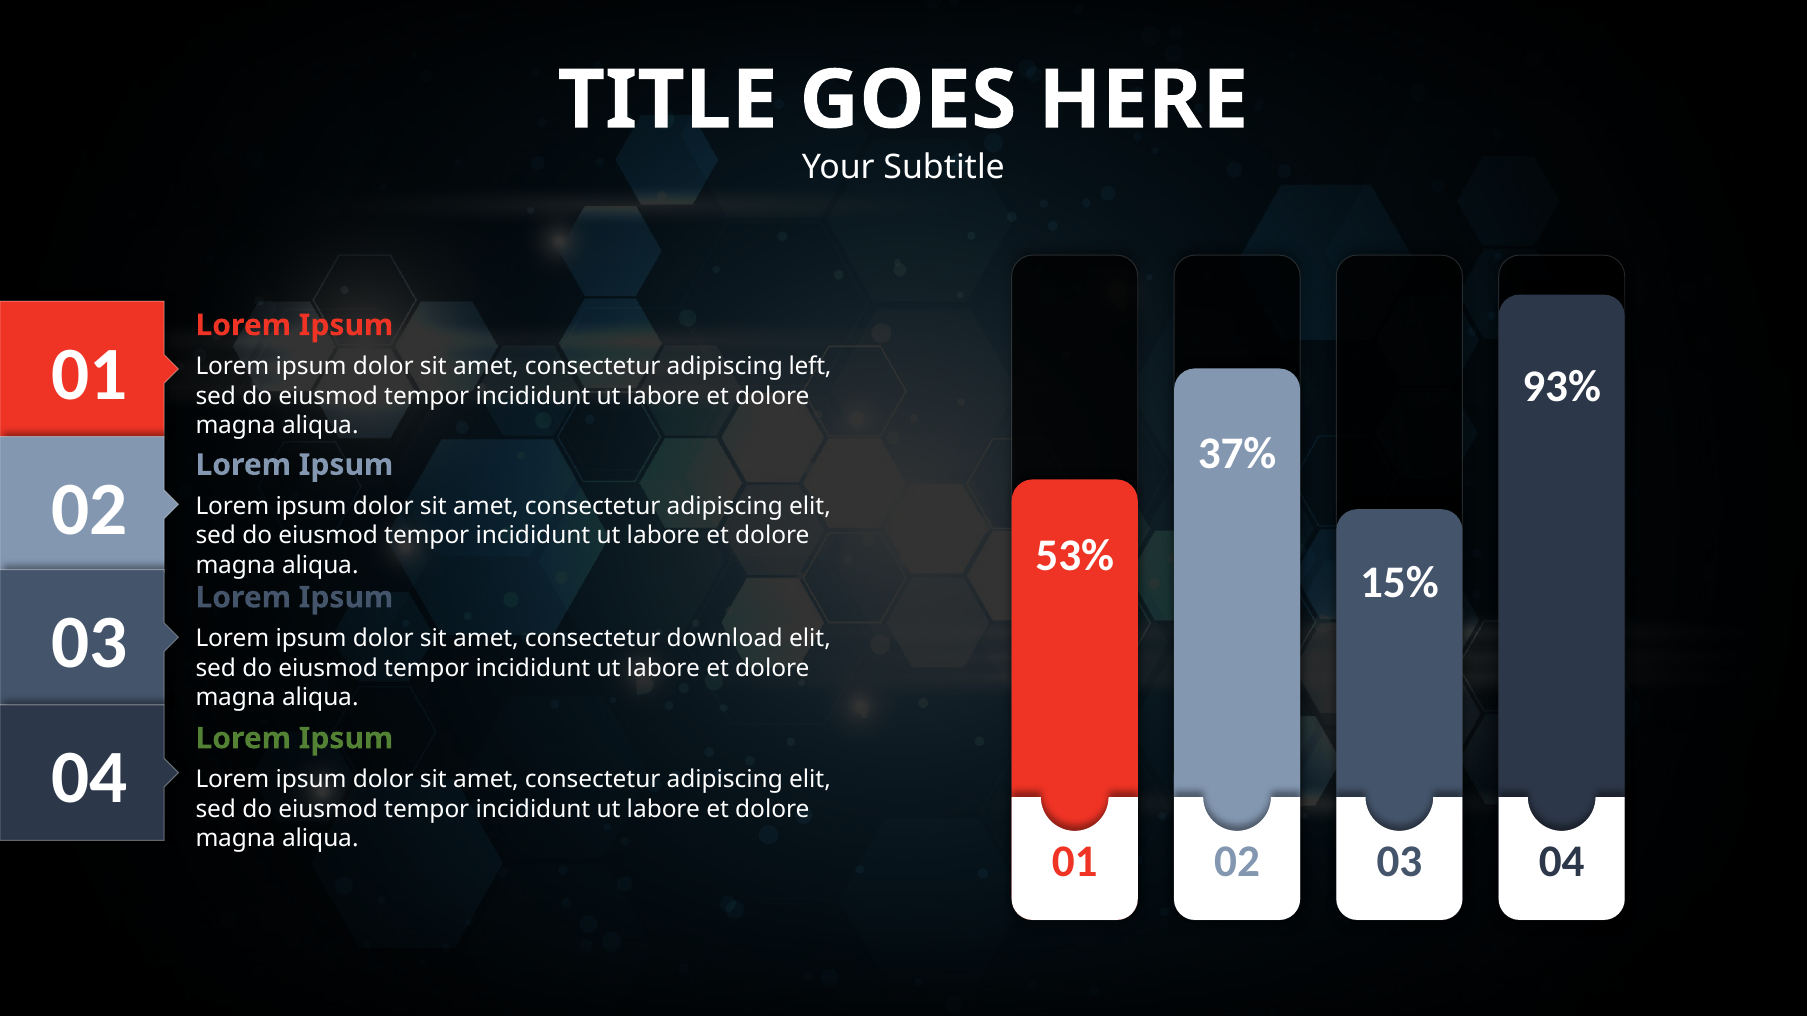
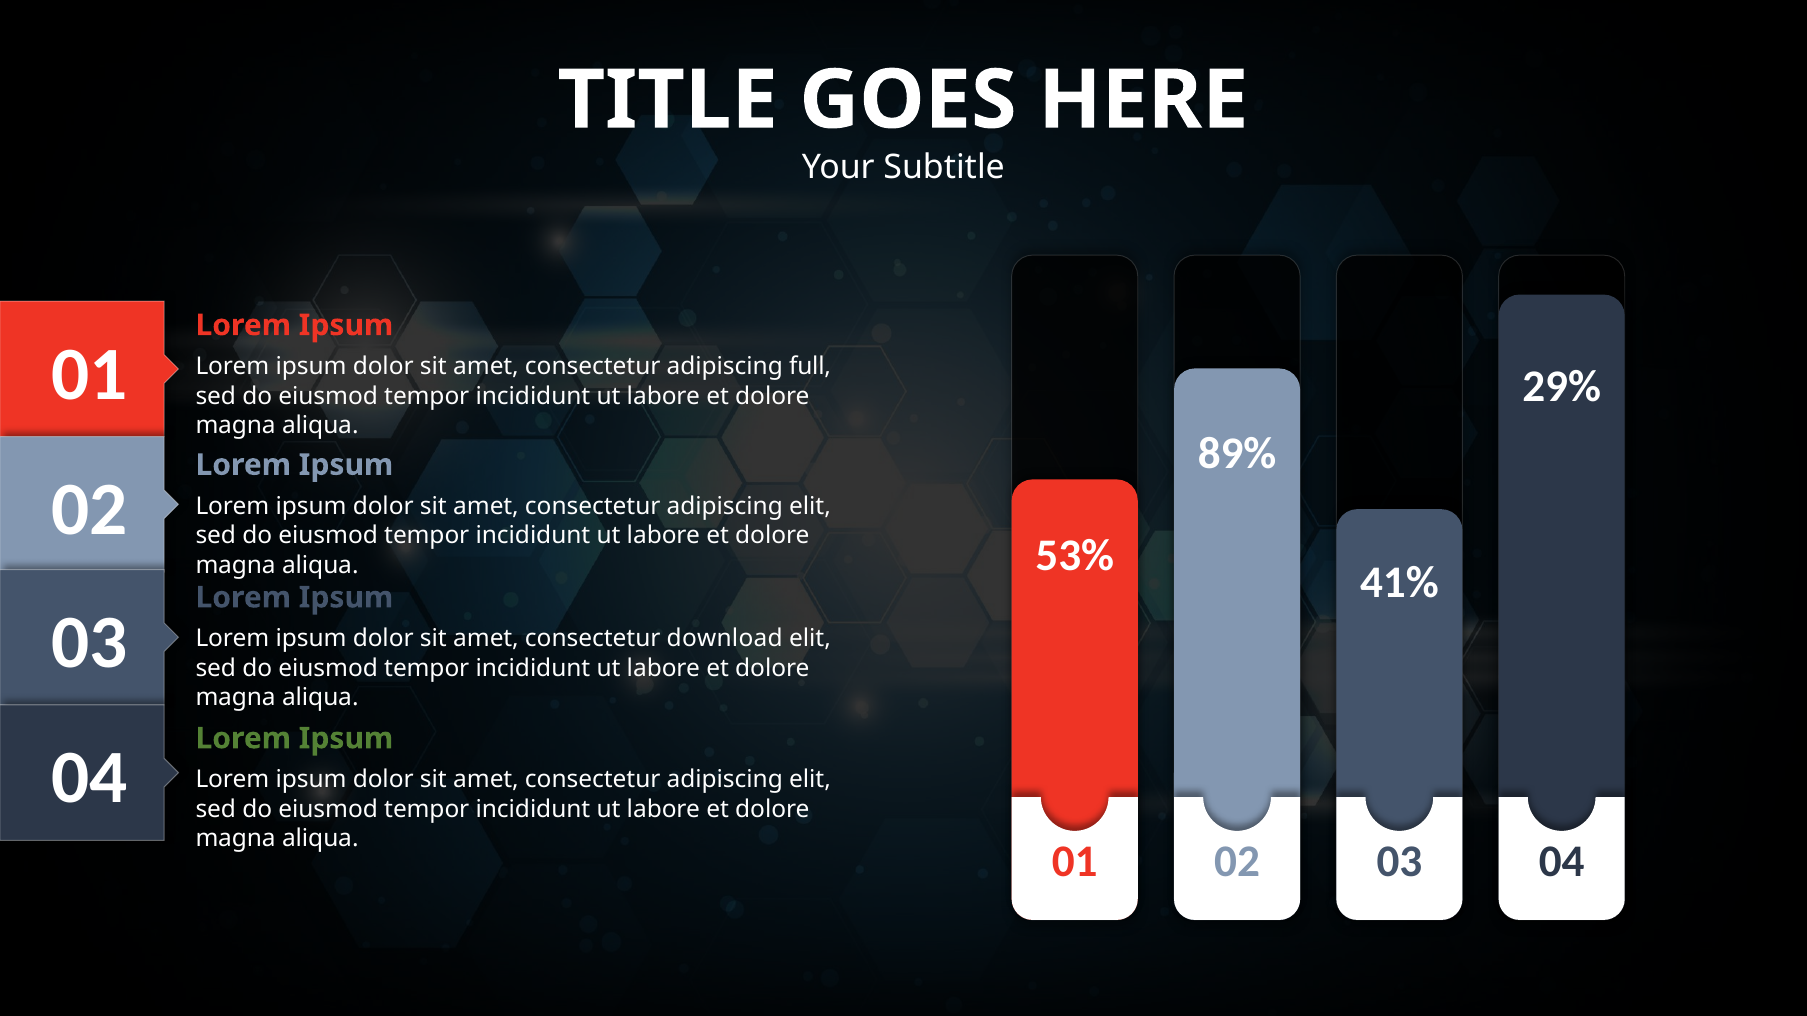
left: left -> full (810, 367)
93%: 93% -> 29% (1562, 387)
37%: 37% -> 89% (1237, 454)
15%: 15% -> 41% (1399, 583)
